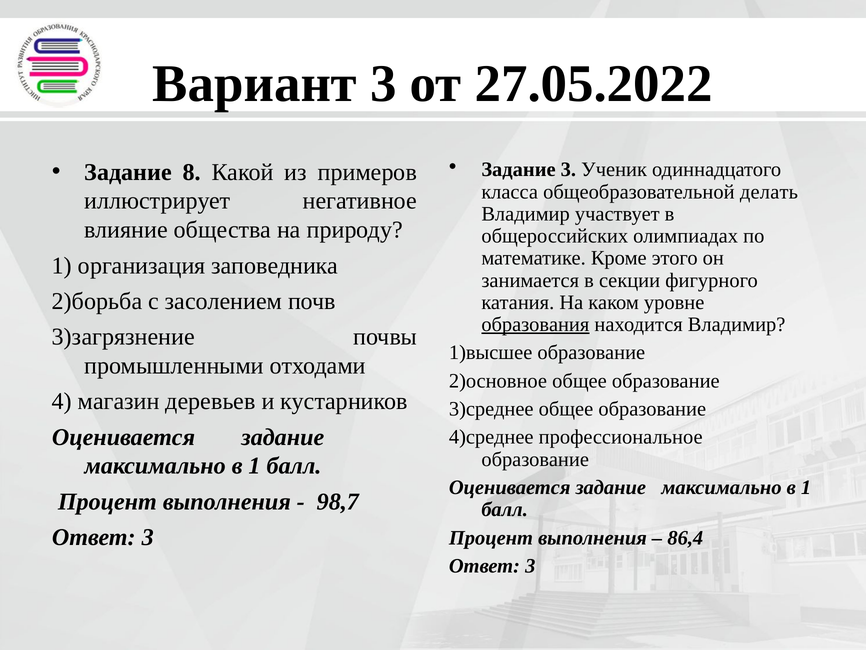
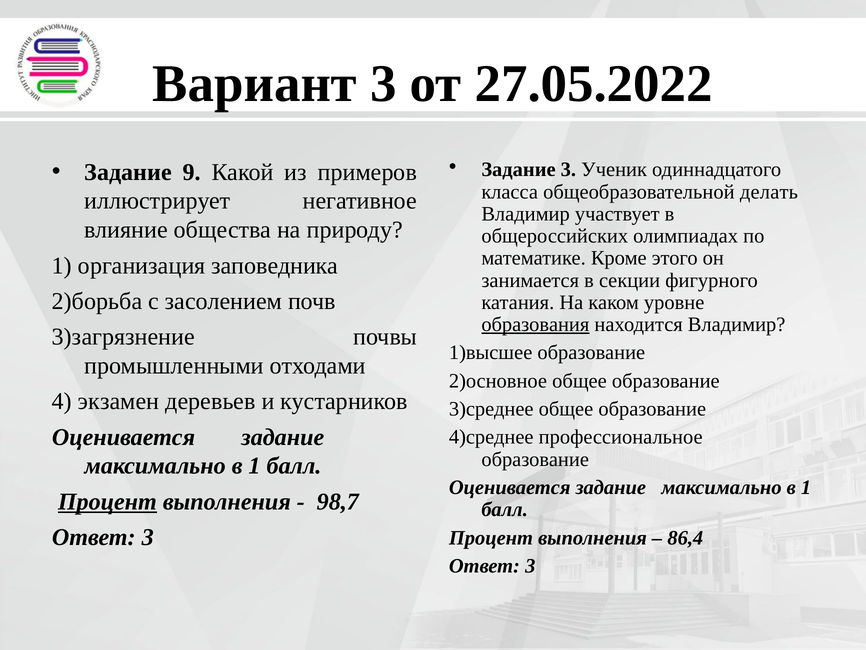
8: 8 -> 9 (192, 172)
магазин: магазин -> экзамен (119, 401)
Процент underline: none -> present (107, 501)
